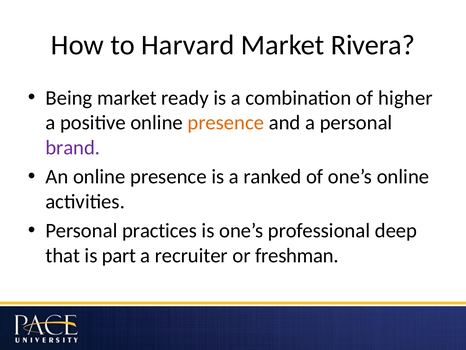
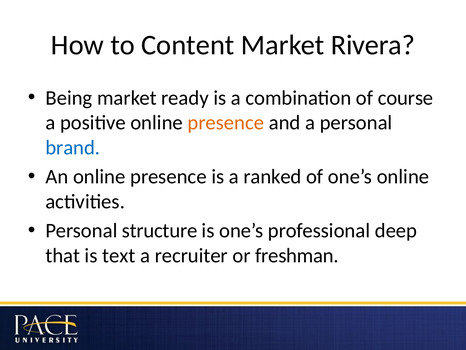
Harvard: Harvard -> Content (188, 45)
higher: higher -> course (406, 98)
brand colour: purple -> blue (73, 147)
practices: practices -> structure (160, 230)
part: part -> text (119, 255)
